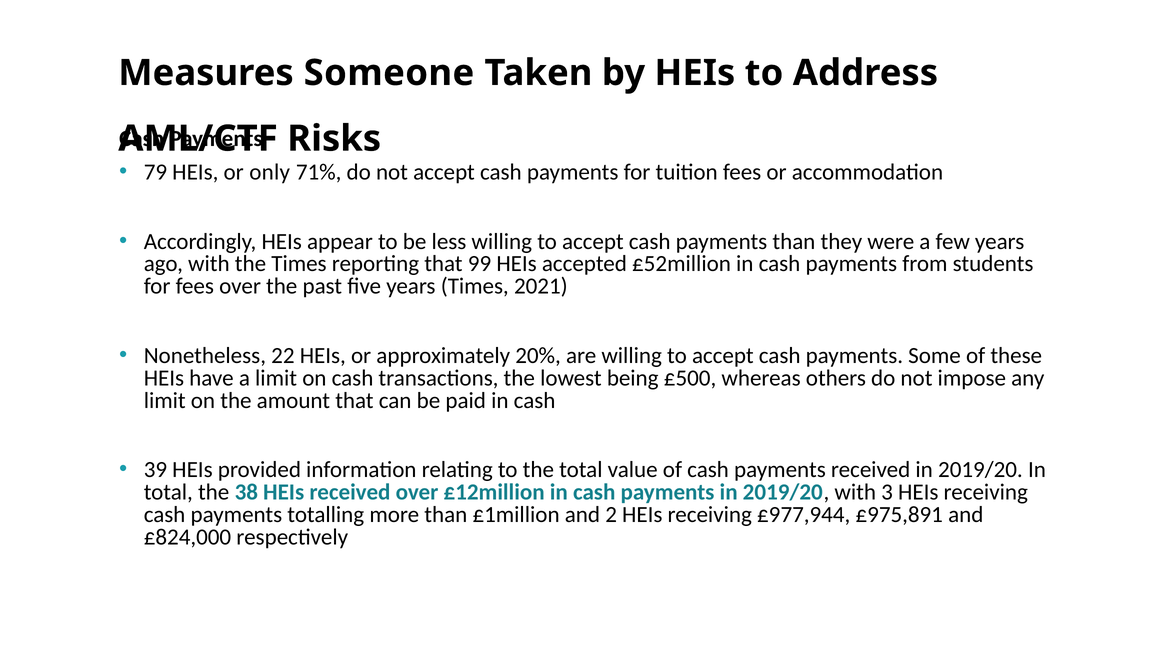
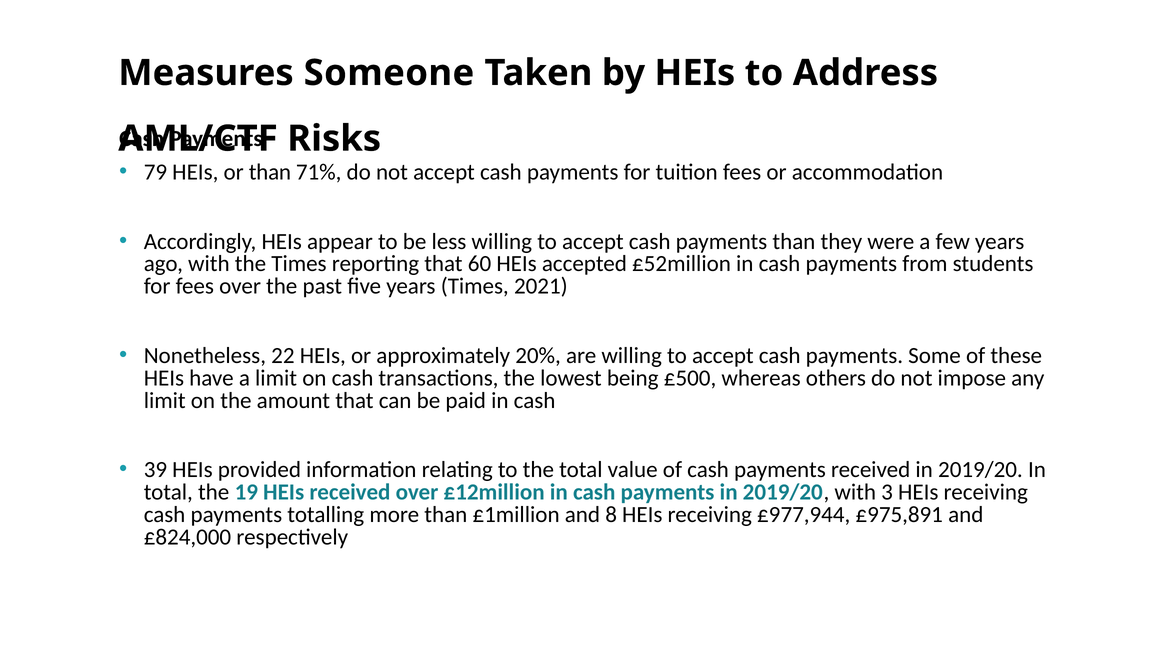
or only: only -> than (270, 172)
99: 99 -> 60 (480, 264)
38: 38 -> 19 (246, 492)
2: 2 -> 8 (611, 514)
